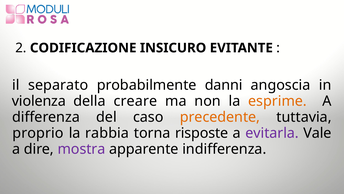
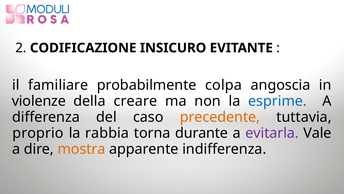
separato: separato -> familiare (58, 85)
danni: danni -> colpa (224, 85)
violenza: violenza -> violenze (39, 101)
esprime colour: orange -> blue (277, 101)
risposte: risposte -> durante (202, 133)
mostra colour: purple -> orange (81, 149)
